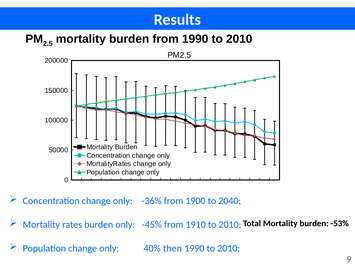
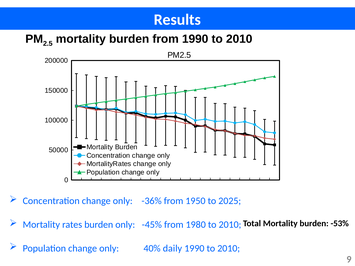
1900: 1900 -> 1950 (195, 201)
2040: 2040 -> 2025 (230, 201)
1910: 1910 -> 1980 (196, 225)
then: then -> daily (172, 249)
